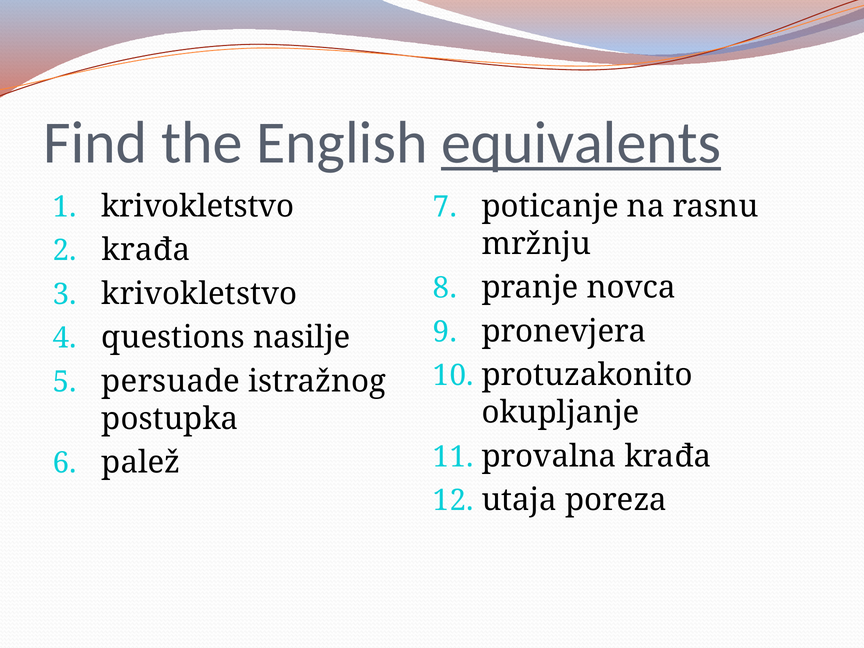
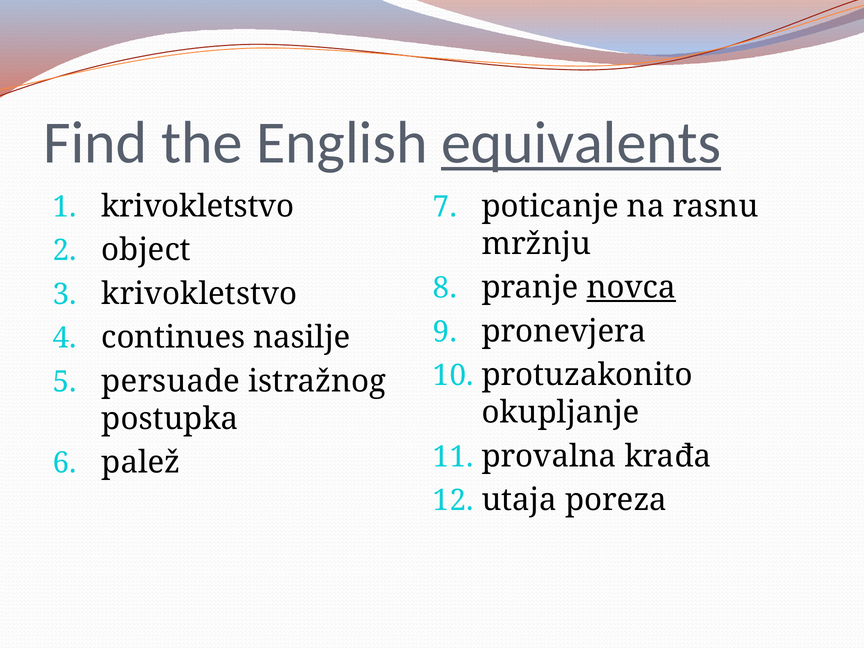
krađa: krađa -> object (146, 250)
novca underline: none -> present (631, 288)
questions: questions -> continues (173, 338)
